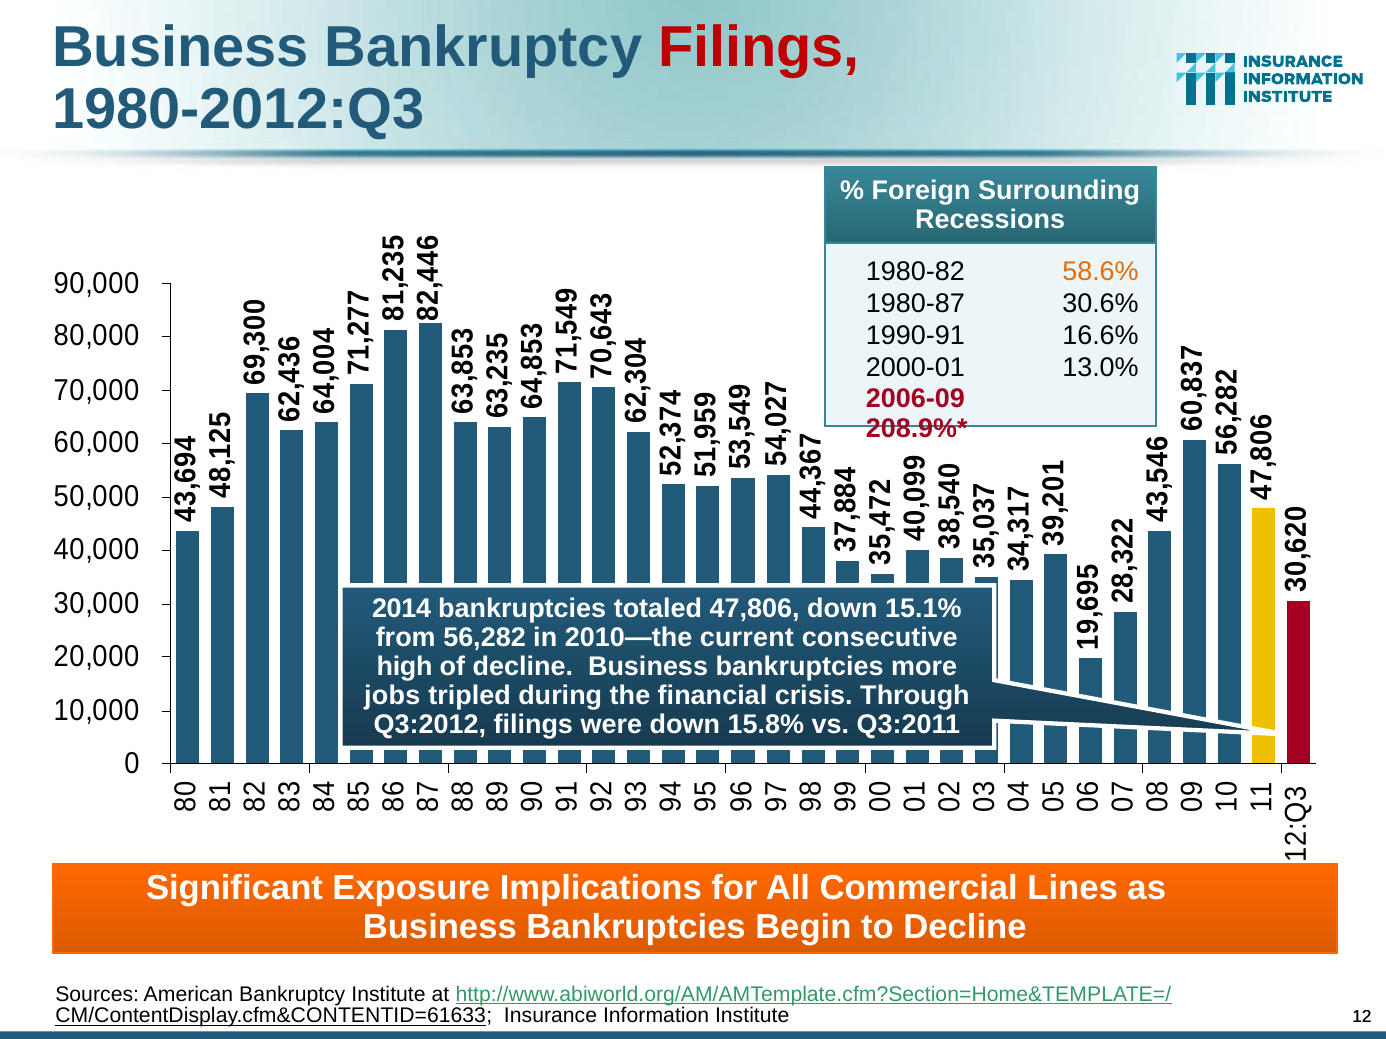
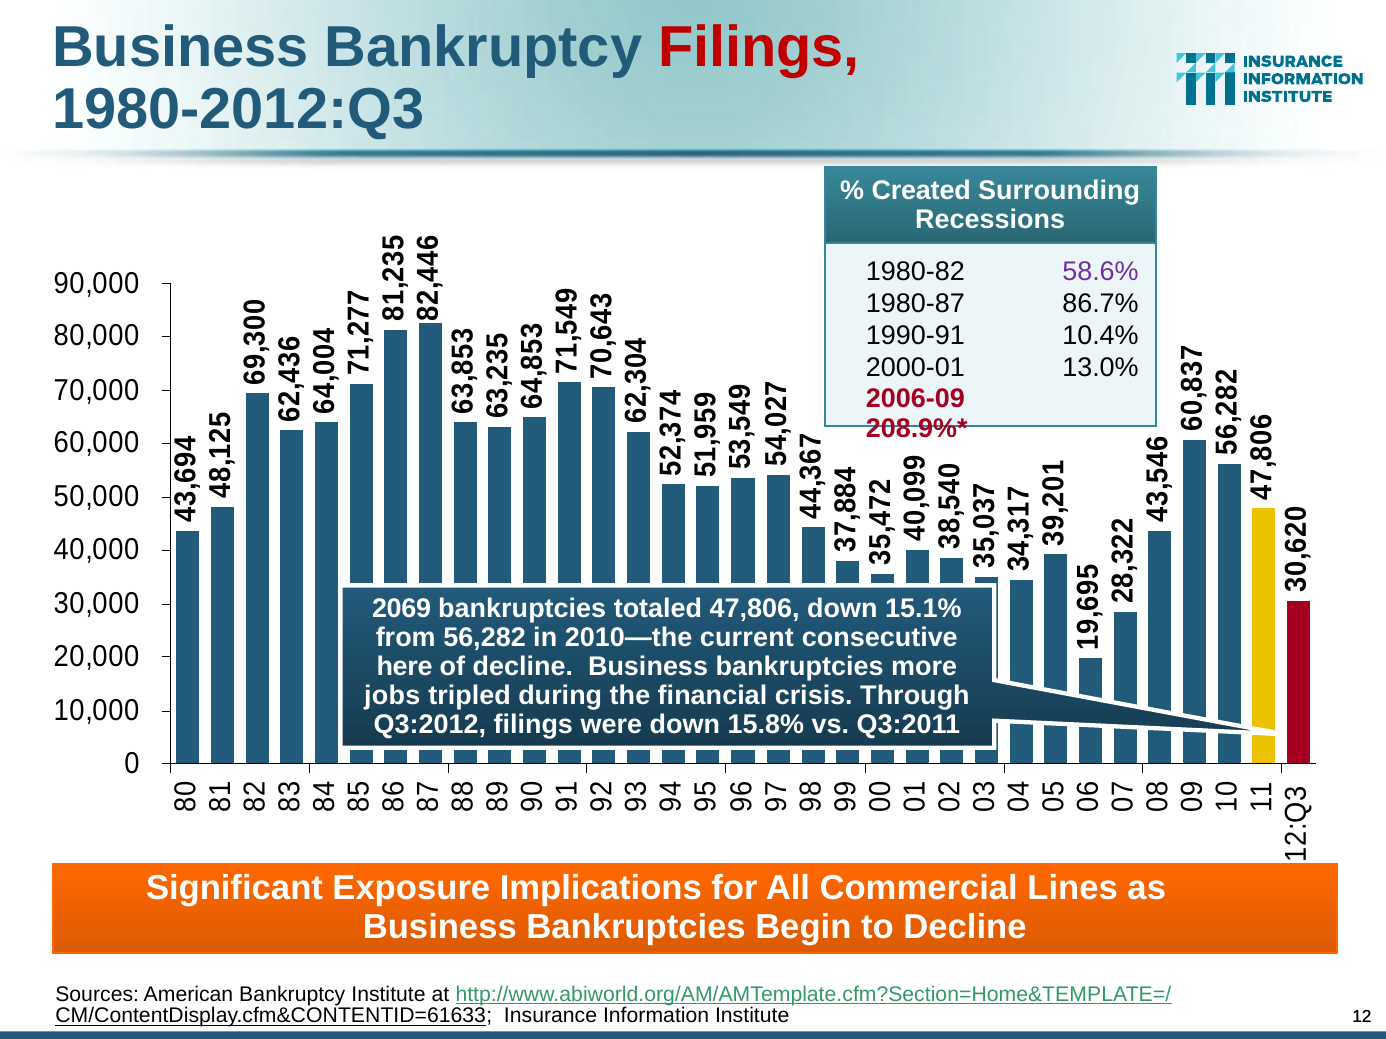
Foreign: Foreign -> Created (921, 190)
58.6% colour: orange -> purple (1100, 272)
30.6%: 30.6% -> 86.7% (1100, 304)
16.6%: 16.6% -> 10.4% (1100, 336)
2014: 2014 -> 2069 (402, 608)
high: high -> here (405, 667)
